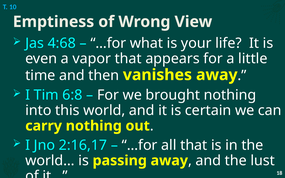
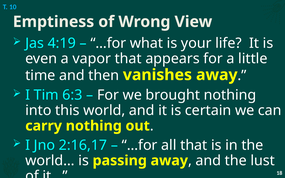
4:68: 4:68 -> 4:19 (62, 43)
6:8: 6:8 -> 6:3 (72, 95)
